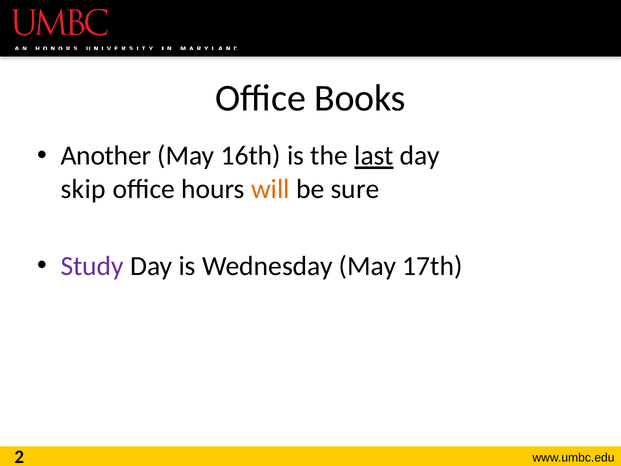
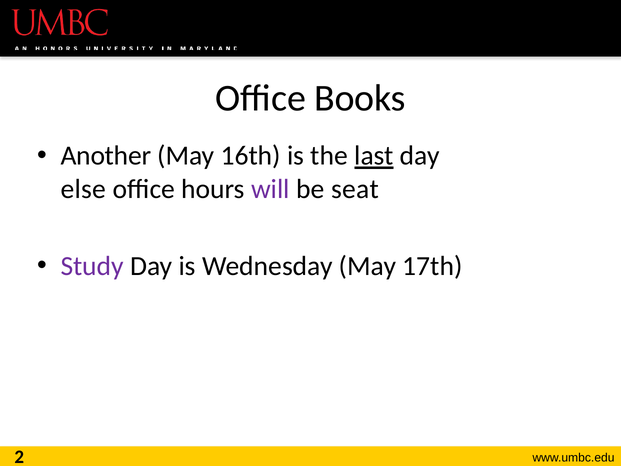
skip: skip -> else (83, 189)
will colour: orange -> purple (270, 189)
sure: sure -> seat (355, 189)
